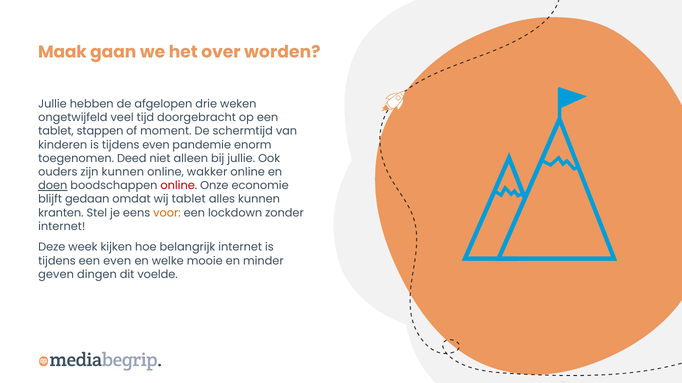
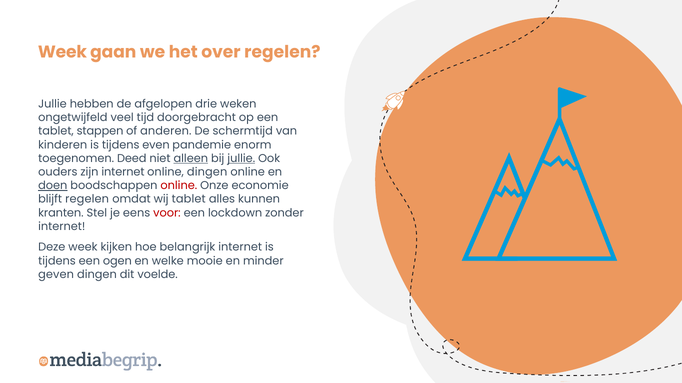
Maak: Maak -> Week (62, 52)
over worden: worden -> regelen (282, 52)
moment: moment -> anderen (166, 131)
alleen underline: none -> present (191, 159)
jullie underline: none -> present (241, 159)
zijn kunnen: kunnen -> internet (123, 172)
online wakker: wakker -> dingen (207, 172)
blijft gedaan: gedaan -> regelen (87, 200)
voor colour: orange -> red (167, 213)
een even: even -> ogen (117, 261)
